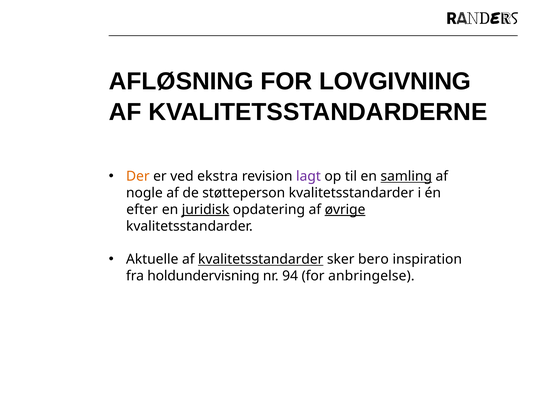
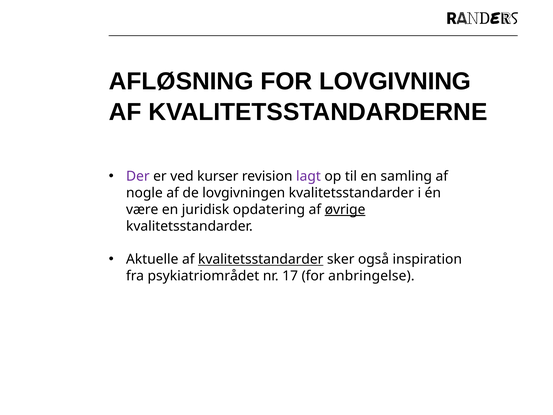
Der colour: orange -> purple (138, 176)
ekstra: ekstra -> kurser (218, 176)
samling underline: present -> none (406, 176)
støtteperson: støtteperson -> lovgivningen (244, 193)
efter: efter -> være (142, 209)
juridisk underline: present -> none (206, 209)
bero: bero -> også (373, 259)
holdundervisning: holdundervisning -> psykiatriområdet (203, 276)
94: 94 -> 17 (290, 276)
